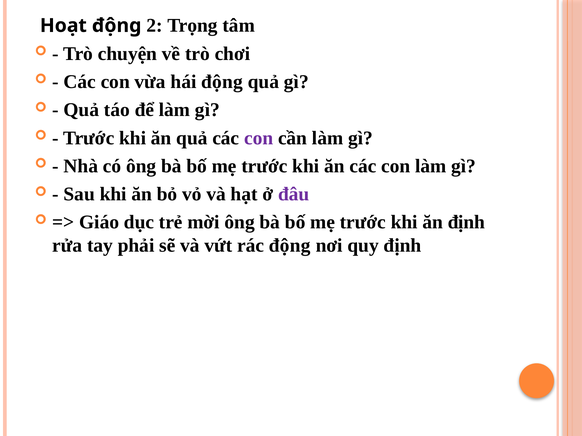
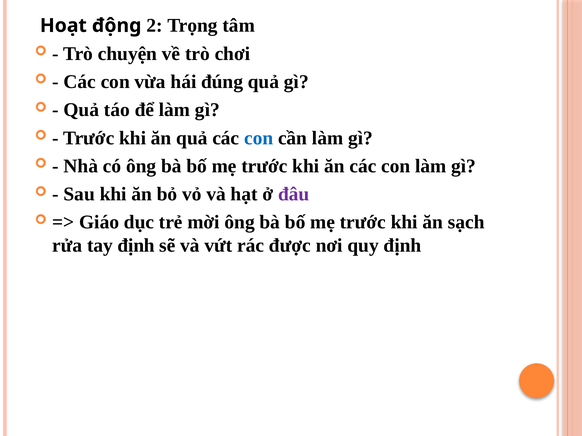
hái động: động -> đúng (222, 82)
con colour: purple -> blue (259, 138)
ăn định: định -> sạch (466, 223)
tay phải: phải -> định (136, 246)
rác động: động -> được (290, 246)
